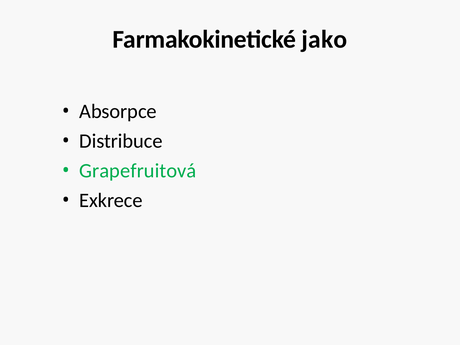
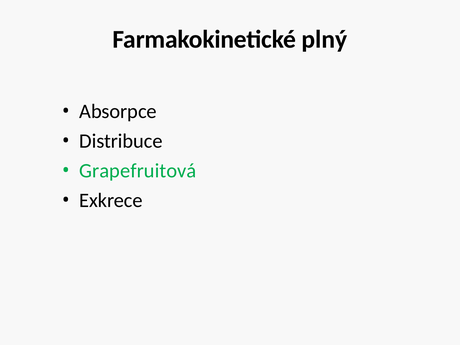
jako: jako -> plný (324, 39)
